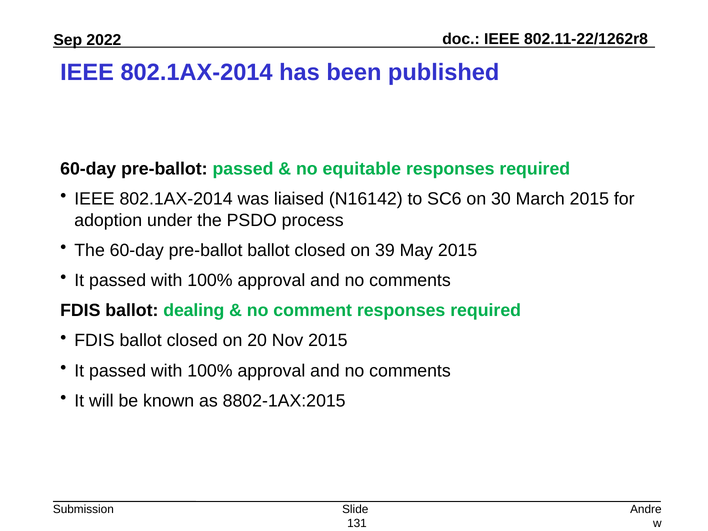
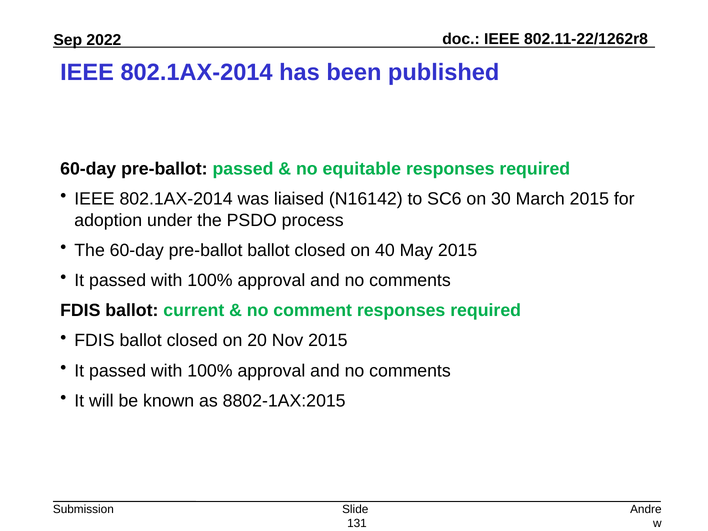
39: 39 -> 40 (385, 250)
dealing: dealing -> current (194, 310)
